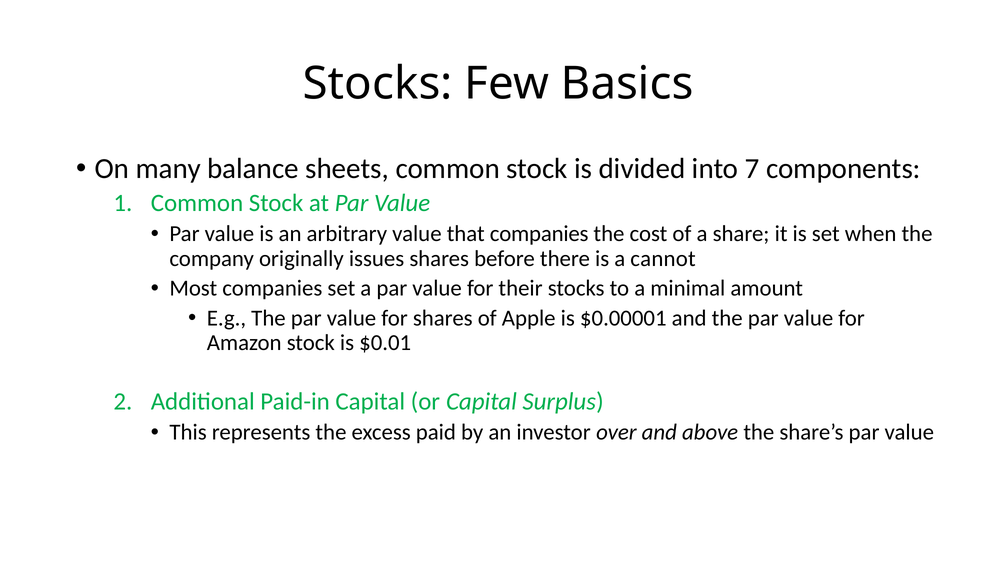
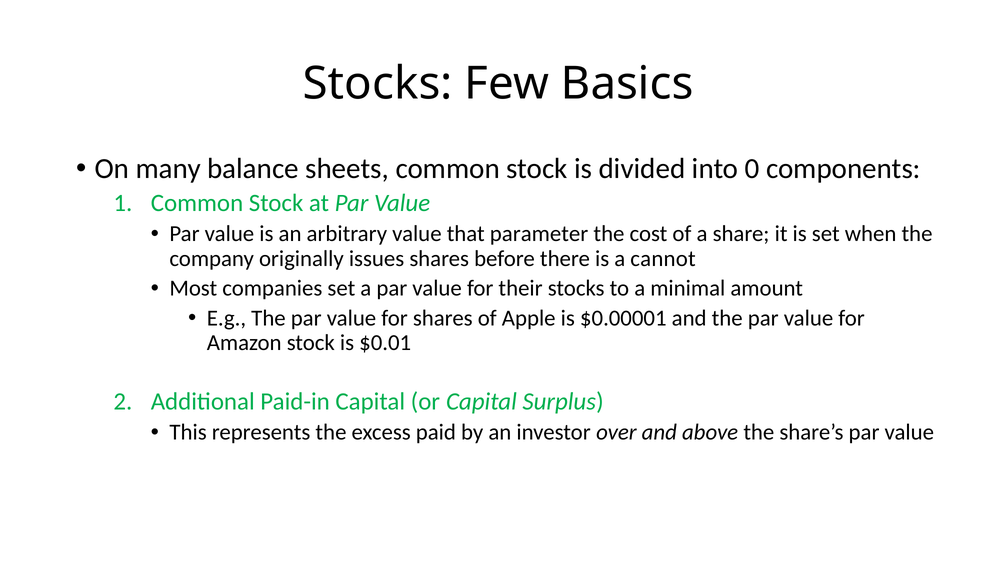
7: 7 -> 0 (752, 169)
that companies: companies -> parameter (539, 234)
